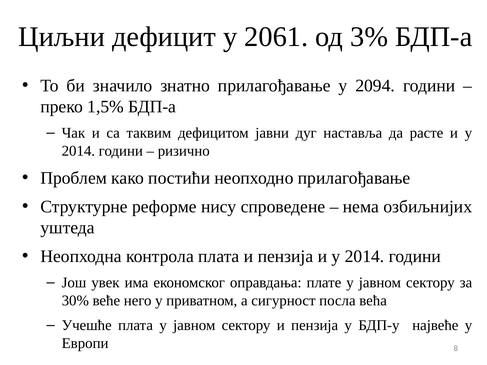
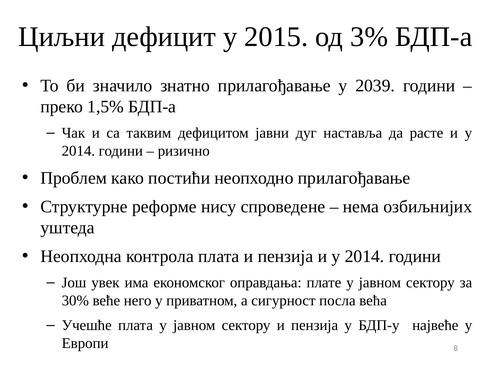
2061: 2061 -> 2015 (276, 37)
2094: 2094 -> 2039 (375, 86)
